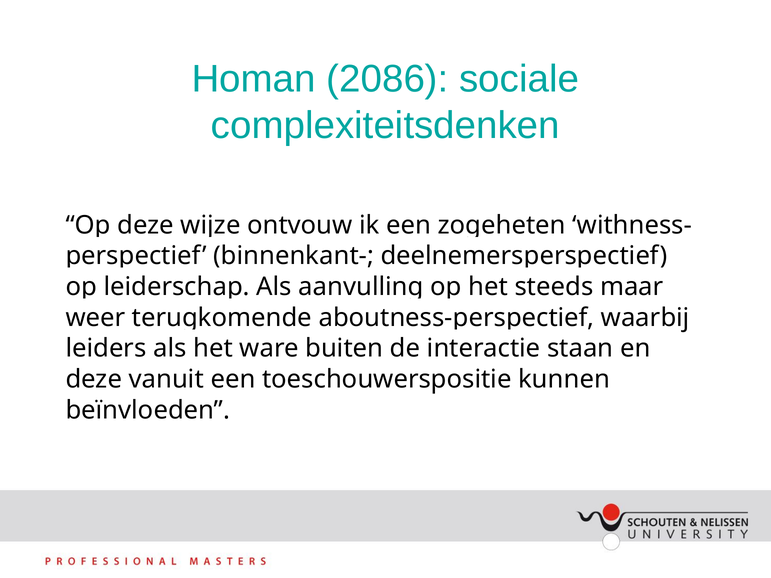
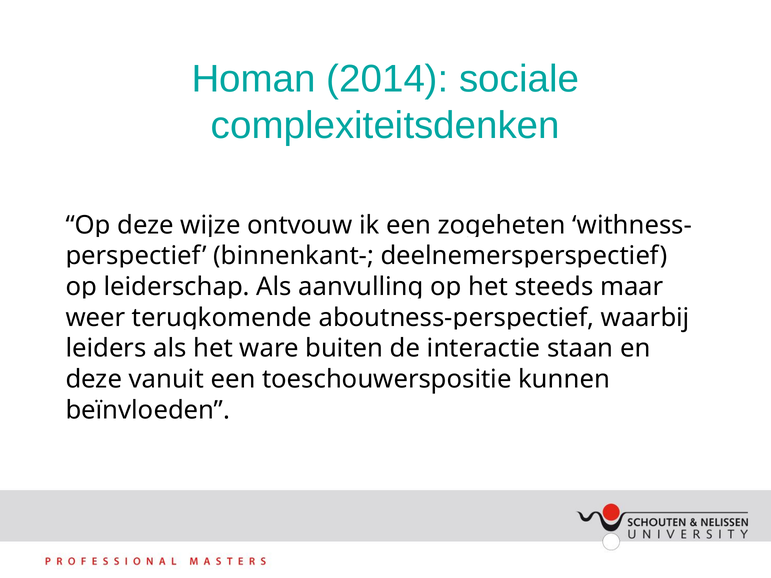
2086: 2086 -> 2014 (387, 79)
